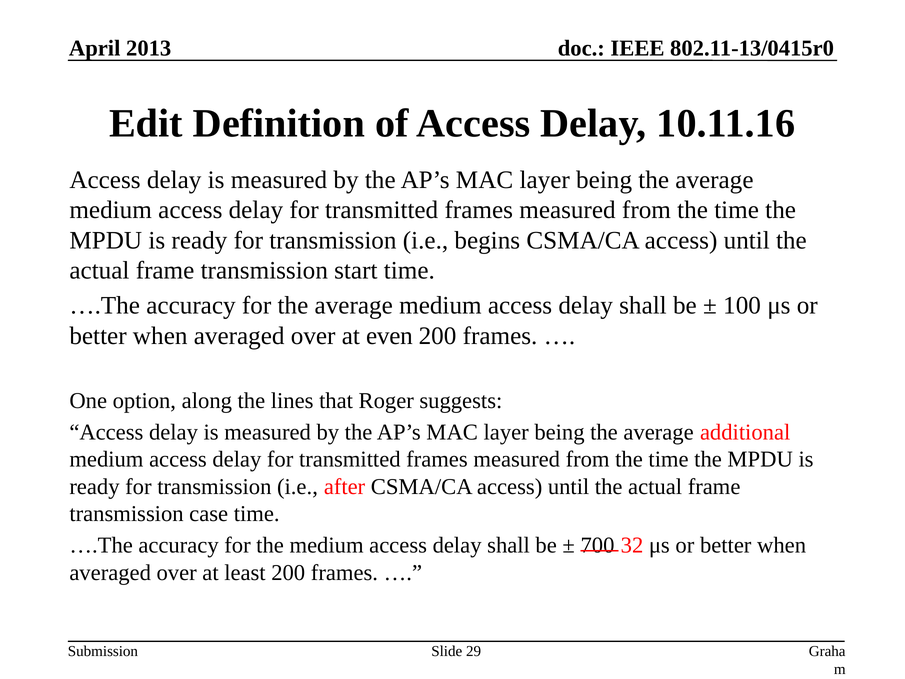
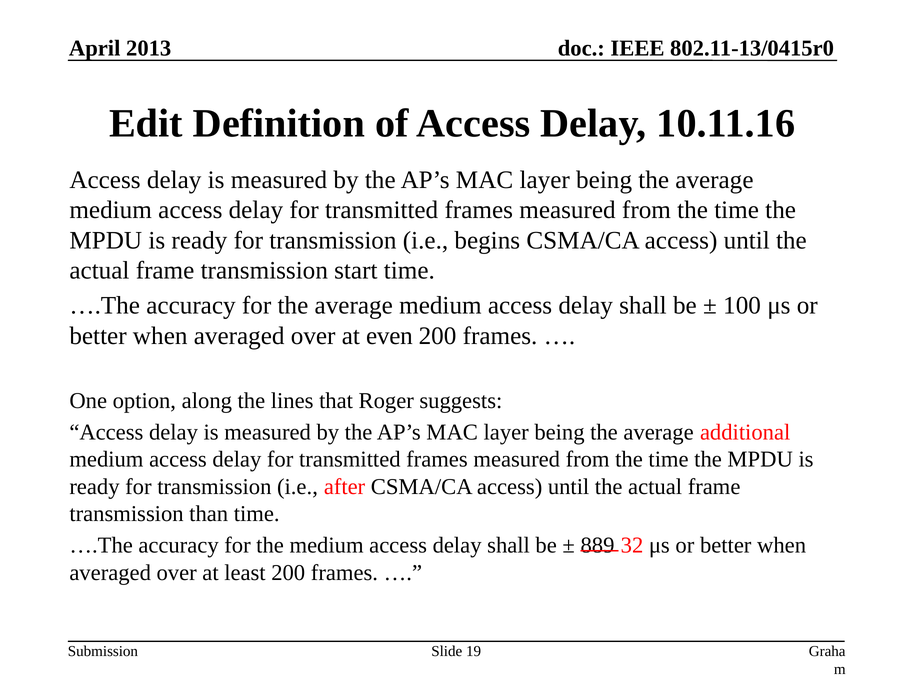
case: case -> than (209, 514)
700: 700 -> 889 (598, 545)
29: 29 -> 19 (474, 651)
